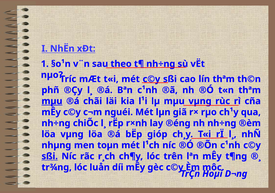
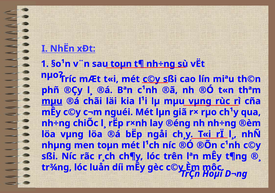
sau theo: theo -> toµn (121, 64)
lín thªm: thªm -> miªu (224, 79)
gióp: gióp -> ngåi (157, 134)
sßi underline: present -> none (50, 156)
